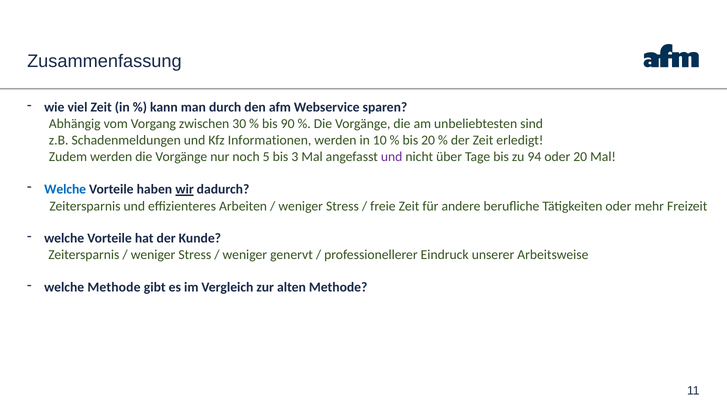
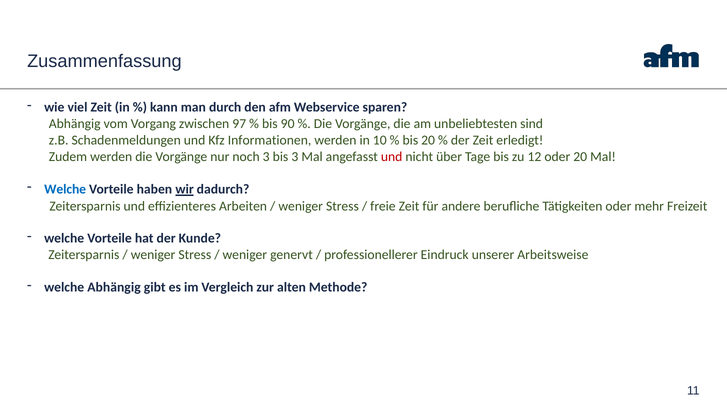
30: 30 -> 97 (239, 124)
noch 5: 5 -> 3 (266, 157)
und colour: purple -> red (392, 157)
94: 94 -> 12 (534, 157)
welche Methode: Methode -> Abhängig (114, 287)
